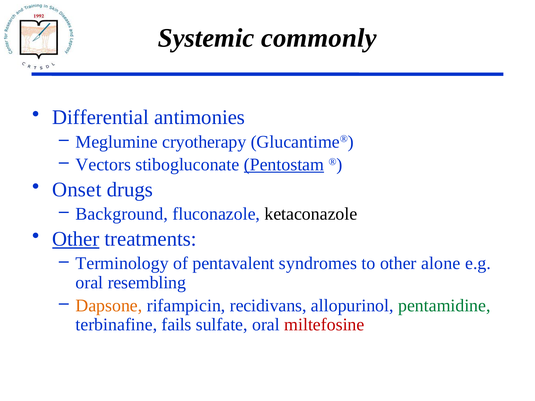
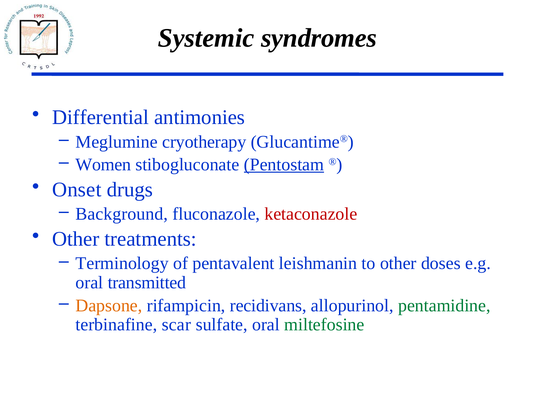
commonly: commonly -> syndromes (319, 38)
Vectors: Vectors -> Women (103, 165)
ketaconazole colour: black -> red (311, 214)
Other underline: present -> none (76, 239)
syndromes: syndromes -> leishmanin (318, 264)
alone: alone -> doses (441, 264)
resembling: resembling -> transmitted (147, 283)
fails: fails -> scar (176, 325)
miltefosine colour: red -> green (324, 325)
